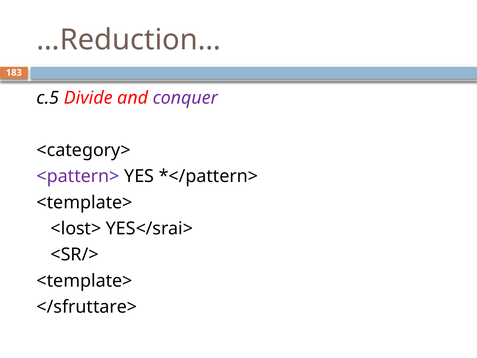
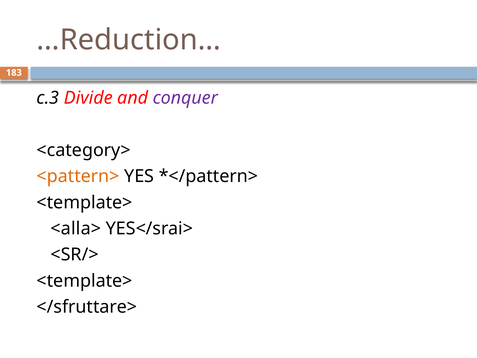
c.5: c.5 -> c.3 (48, 98)
<pattern> colour: purple -> orange (78, 176)
<lost>: <lost> -> <alla> (76, 228)
